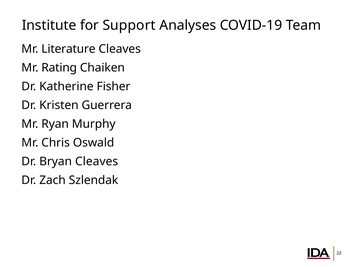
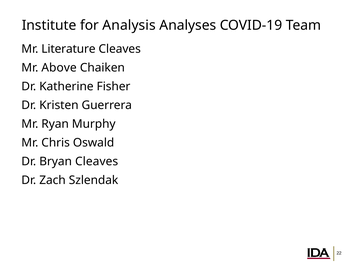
Support: Support -> Analysis (129, 25)
Rating: Rating -> Above (59, 68)
